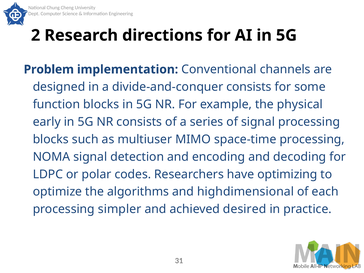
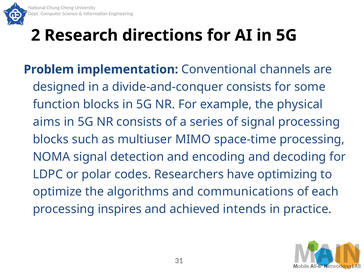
early: early -> aims (47, 122)
highdimensional: highdimensional -> communications (245, 192)
simpler: simpler -> inspires (120, 209)
desired: desired -> intends (245, 209)
